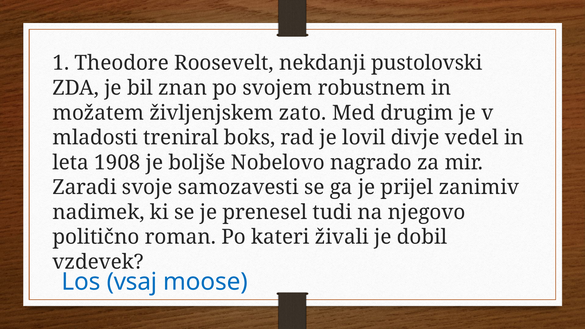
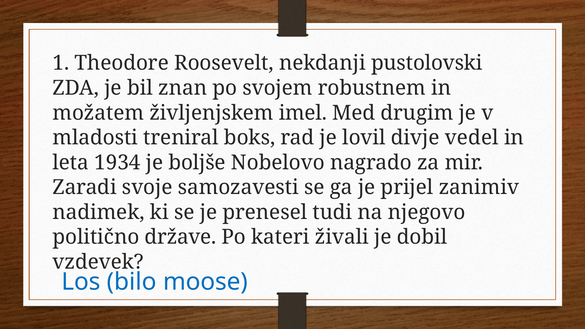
zato: zato -> imel (303, 113)
1908: 1908 -> 1934 (117, 163)
roman: roman -> države (180, 237)
vsaj: vsaj -> bilo (132, 282)
